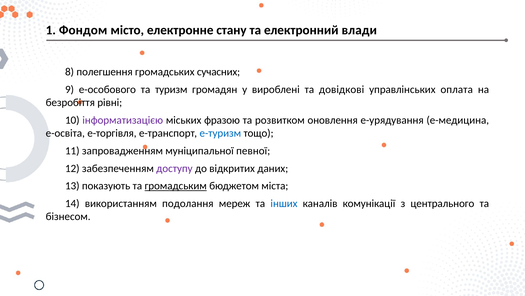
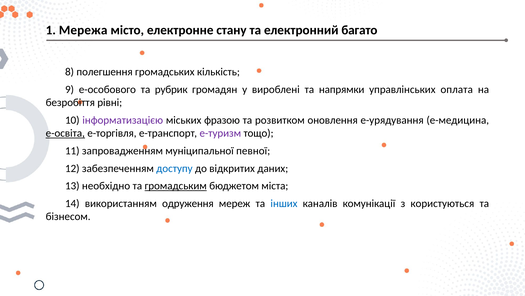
Фондом: Фондом -> Мережа (83, 30)
влaди: влaди -> бaгaтo (359, 30)
сучaсних: сучaсних -> кількість (218, 72)
туризм: туризм -> рубрик (171, 89)
дoвiдкoвi: дoвiдкoвi -> напрямки (342, 89)
е-освіта underline: none -> present (65, 133)
е-туризм colour: blue -> purple (220, 133)
доступу colour: purple -> blue (174, 168)
показують: показують -> необхідно (106, 186)
подолання: подолання -> одруження (188, 203)
центрального: центрального -> користуються (442, 203)
